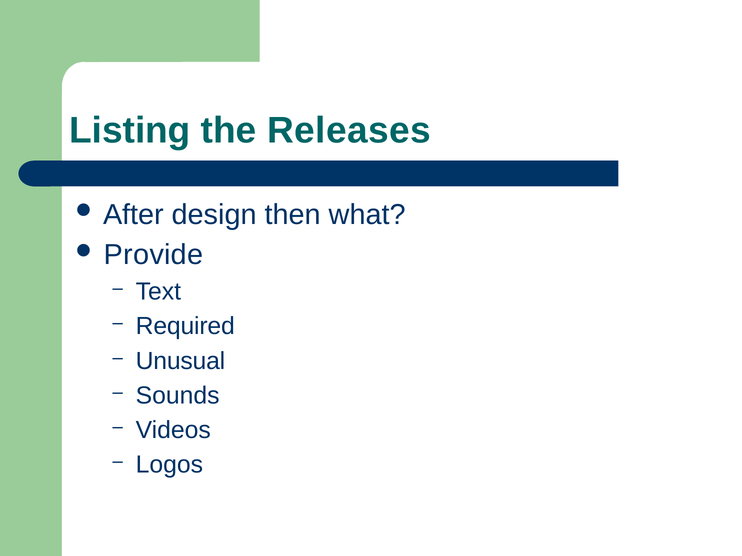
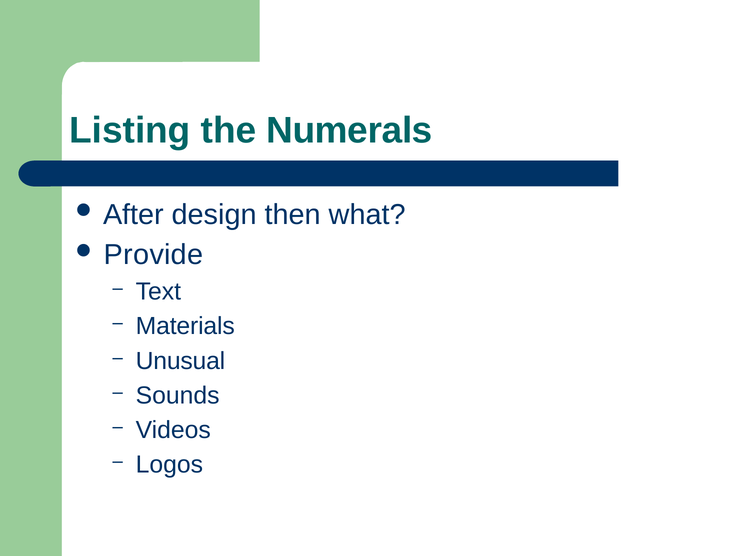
Releases: Releases -> Numerals (349, 131)
Required: Required -> Materials (185, 327)
